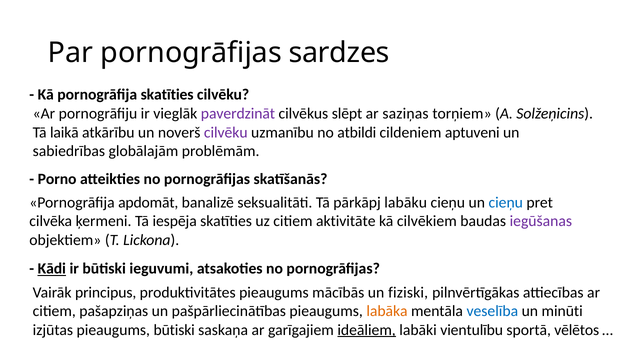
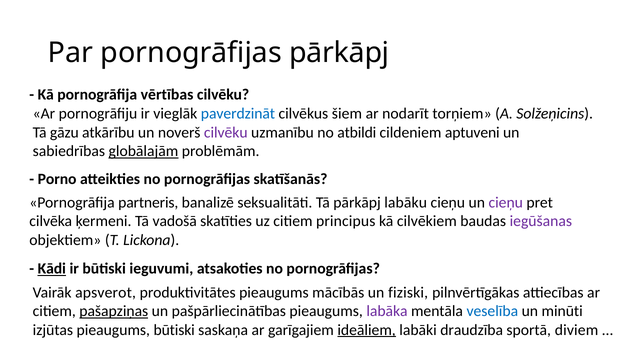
pornogrāfijas sardzes: sardzes -> pārkāpj (339, 53)
pornogrāfija skatīties: skatīties -> vērtības (167, 95)
paverdzināt colour: purple -> blue (238, 114)
slēpt: slēpt -> šiem (347, 114)
saziņas: saziņas -> nodarīt (406, 114)
laikā: laikā -> gāzu (64, 132)
globālajām underline: none -> present (143, 151)
apdomāt: apdomāt -> partneris (148, 202)
cieņu colour: blue -> purple (506, 202)
iespēja: iespēja -> vadošā (175, 221)
aktivitāte: aktivitāte -> principus (346, 221)
principus: principus -> apsverot (106, 292)
pašapziņas underline: none -> present (114, 311)
labāka colour: orange -> purple (387, 311)
vientulību: vientulību -> draudzība (472, 330)
vēlētos: vēlētos -> diviem (577, 330)
